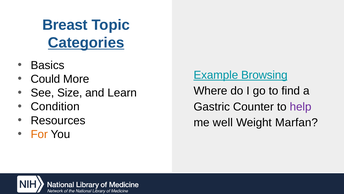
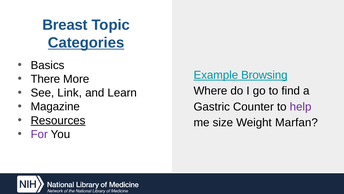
Could: Could -> There (45, 79)
Size: Size -> Link (70, 93)
Condition: Condition -> Magazine (55, 106)
Resources underline: none -> present (58, 120)
well: well -> size (223, 122)
For colour: orange -> purple (39, 134)
